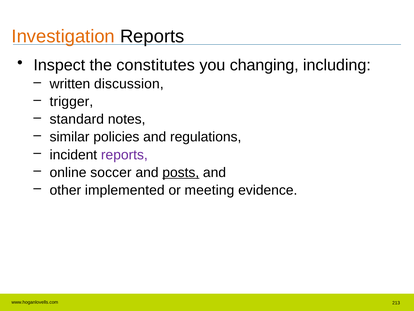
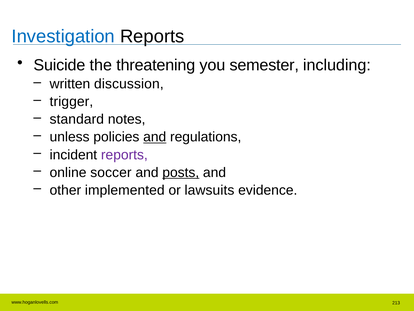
Investigation colour: orange -> blue (63, 36)
Inspect: Inspect -> Suicide (59, 65)
constitutes: constitutes -> threatening (156, 65)
changing: changing -> semester (264, 65)
similar: similar -> unless (70, 137)
and underline: none -> present (155, 137)
meeting: meeting -> lawsuits (209, 190)
